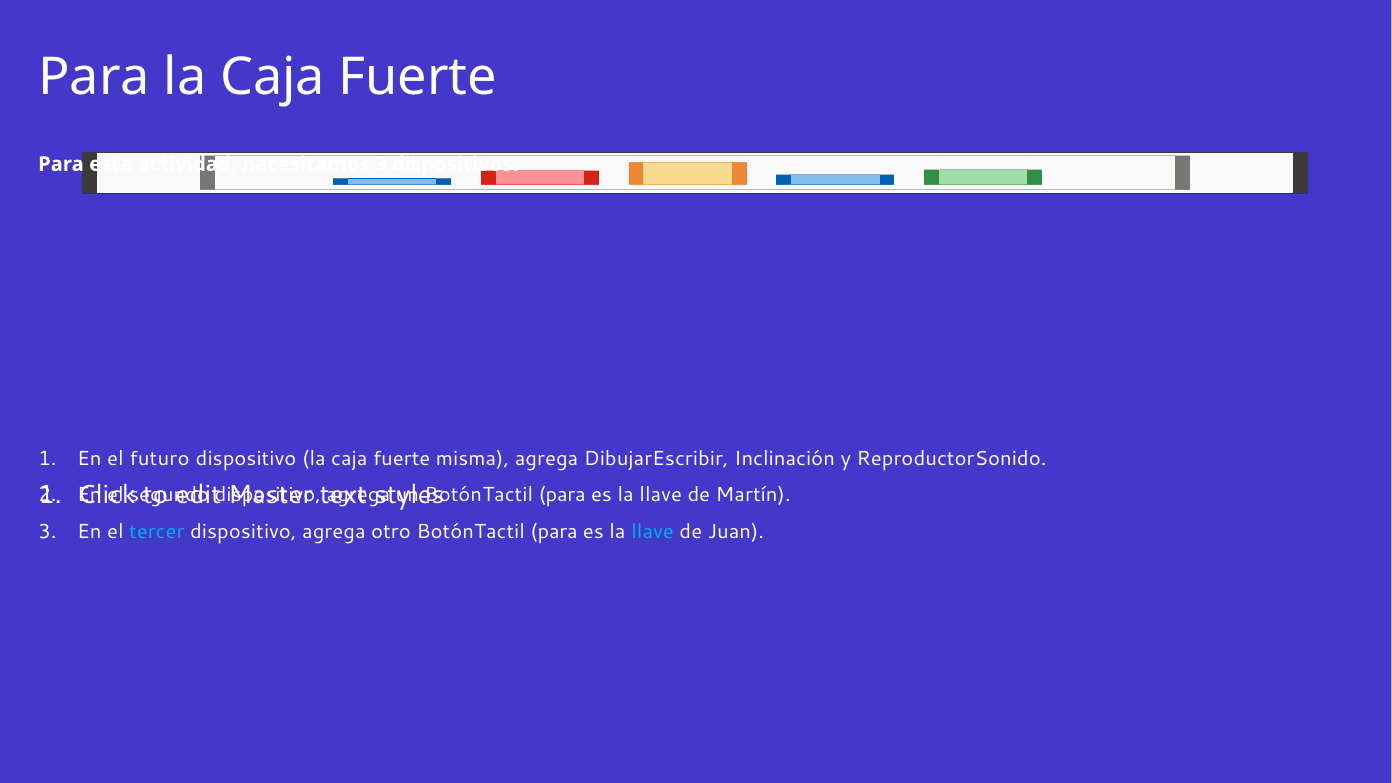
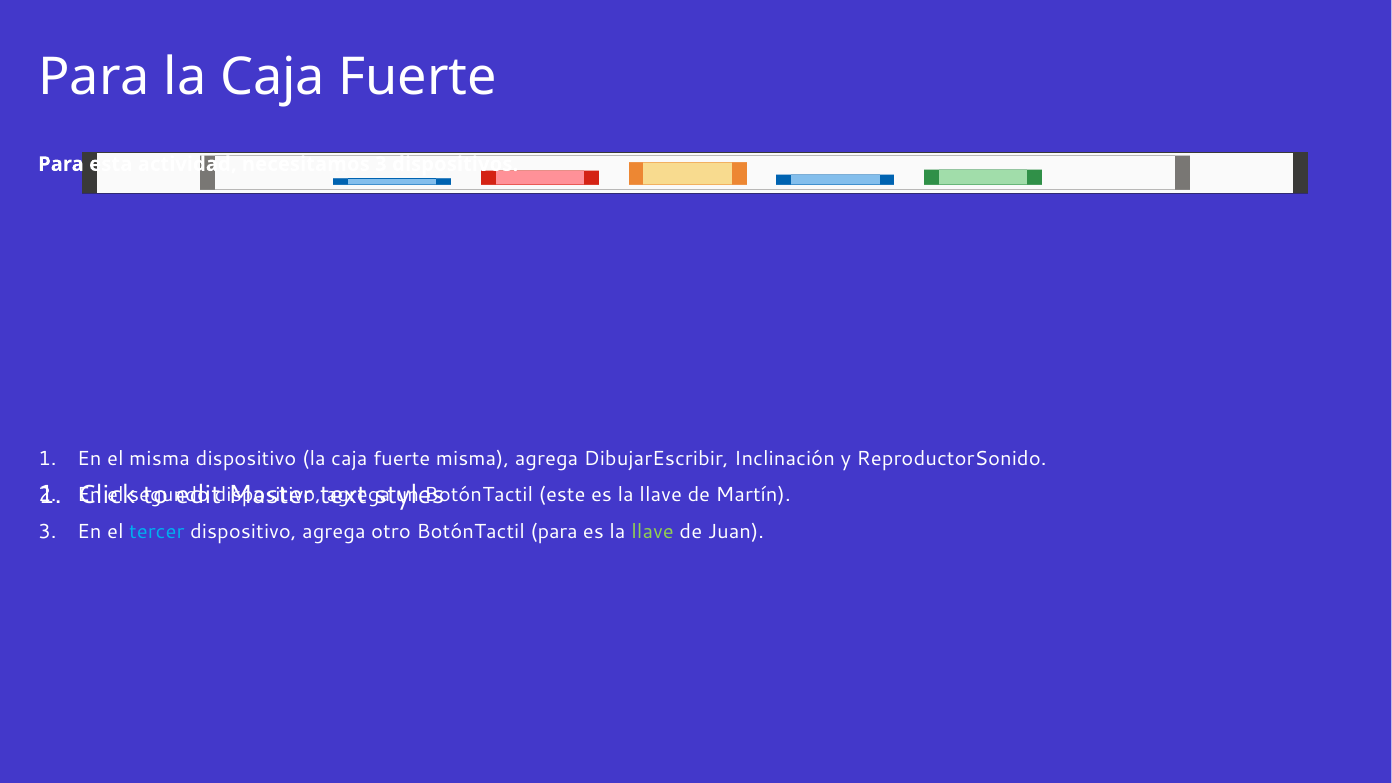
el futuro: futuro -> misma (160, 459)
para: para -> este (562, 495)
llave colour: light blue -> light green (653, 532)
